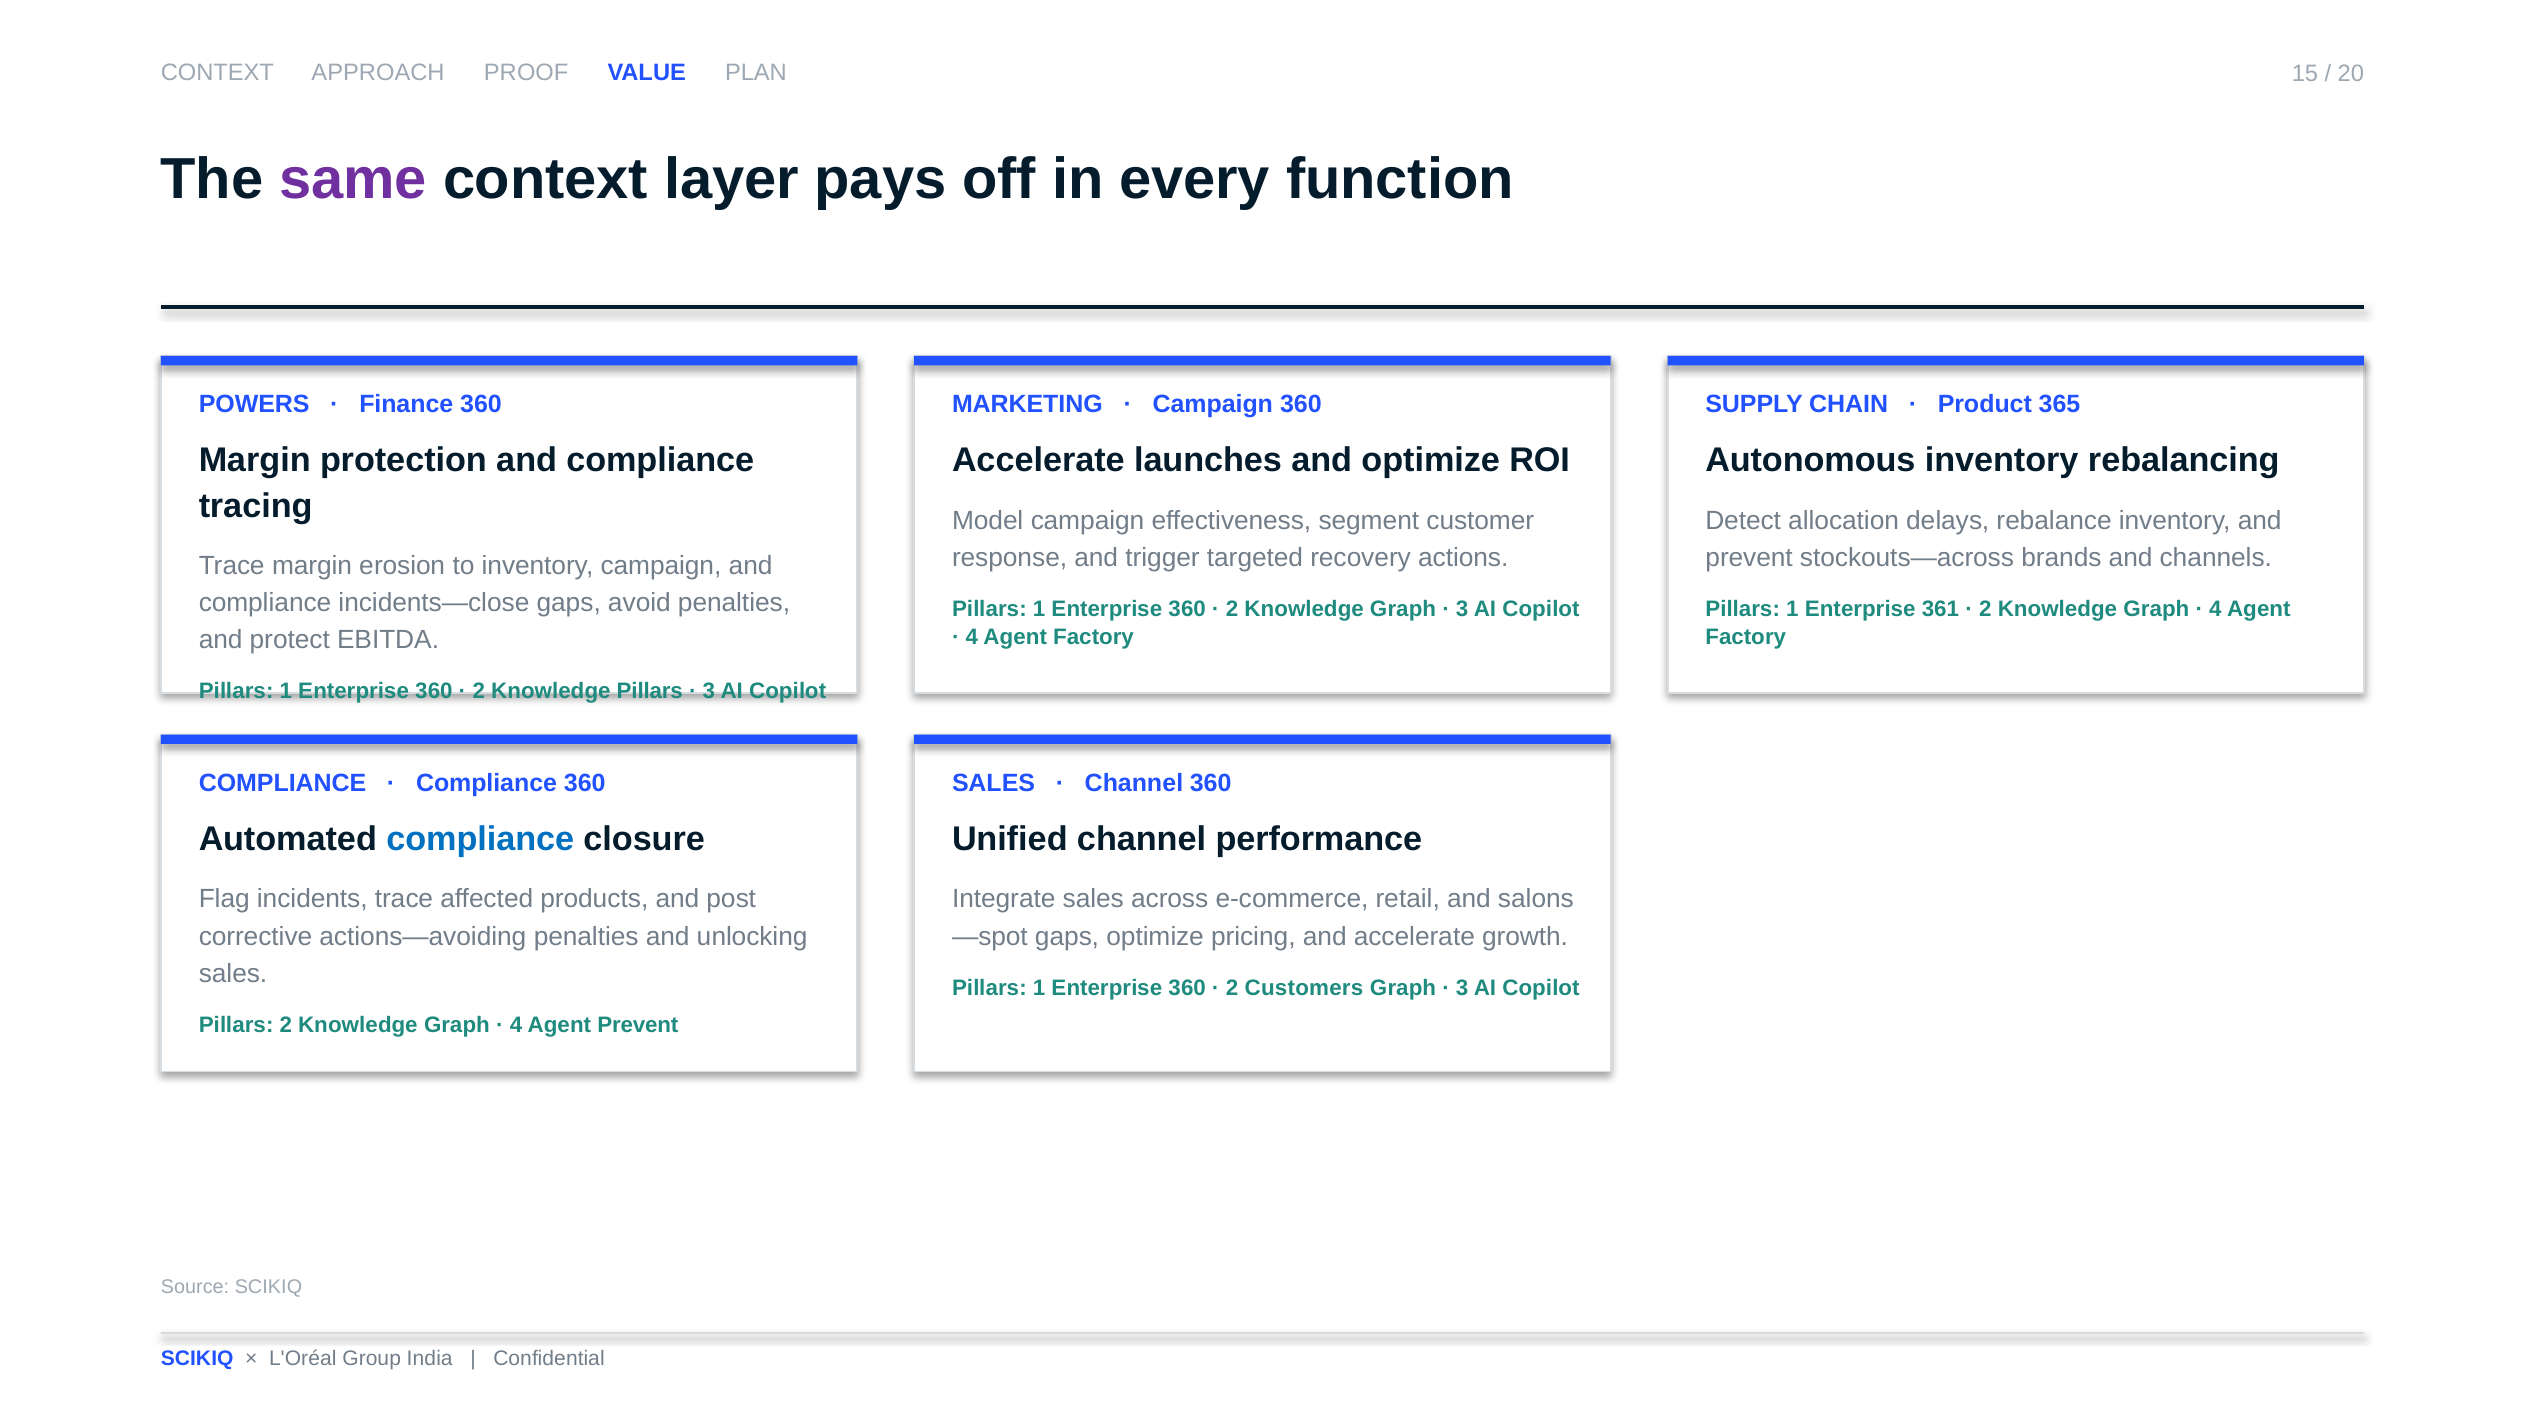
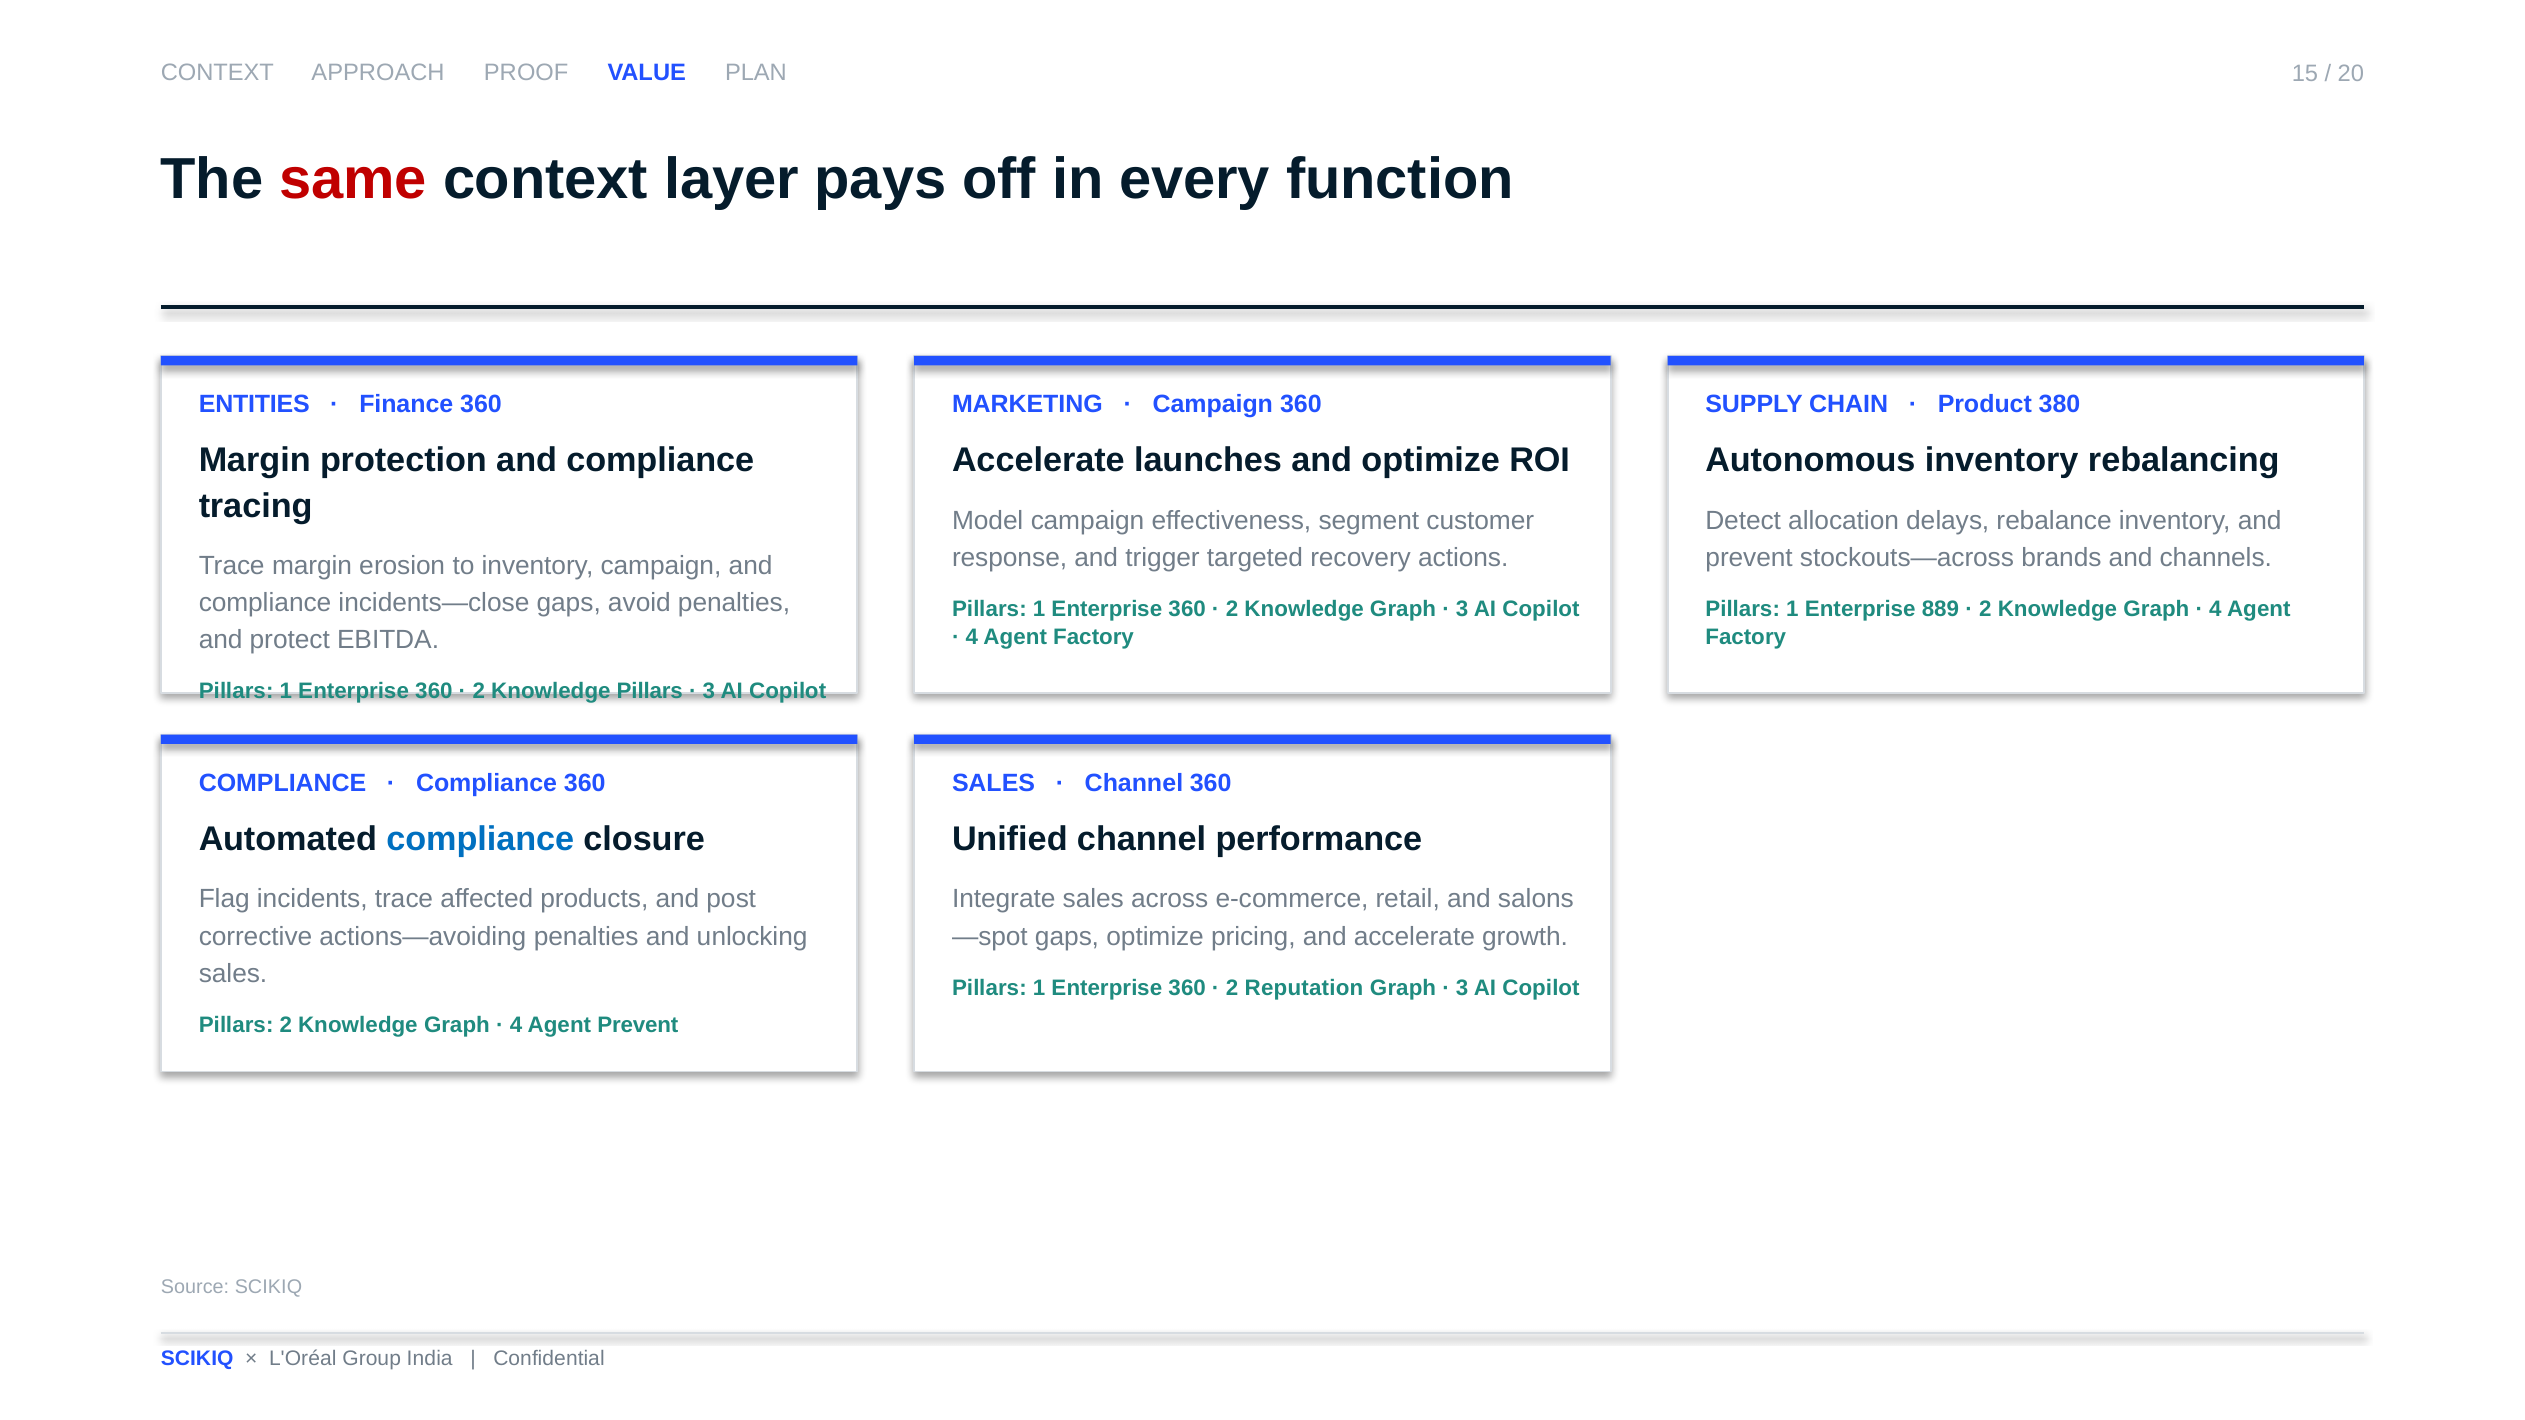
same colour: purple -> red (353, 179)
POWERS: POWERS -> ENTITIES (254, 405)
365: 365 -> 380 (2060, 405)
361: 361 -> 889 (1940, 609)
Customers: Customers -> Reputation (1304, 988)
